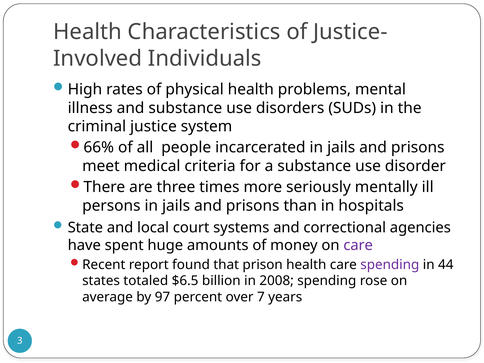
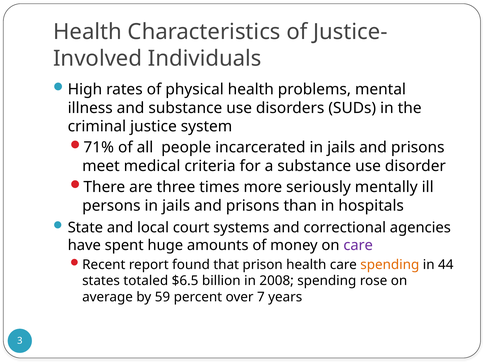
66%: 66% -> 71% (99, 147)
spending colour: purple -> orange (390, 265)
97: 97 -> 59 (162, 297)
